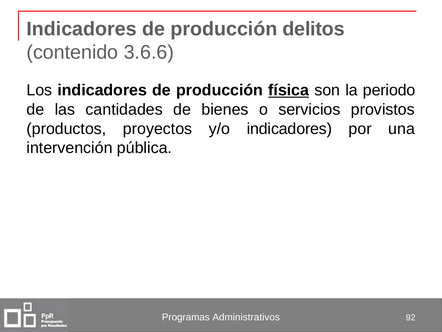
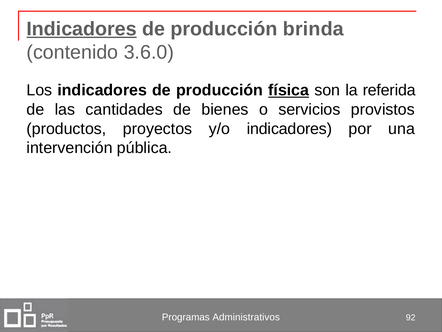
Indicadores underline: none -> present (82, 29)
delitos: delitos -> brinda (313, 29)
3.6.6: 3.6.6 -> 3.6.0 (149, 52)
periodo: periodo -> referida (389, 90)
